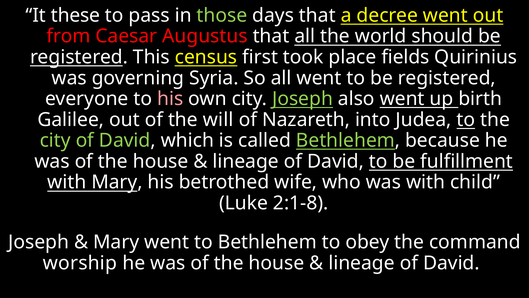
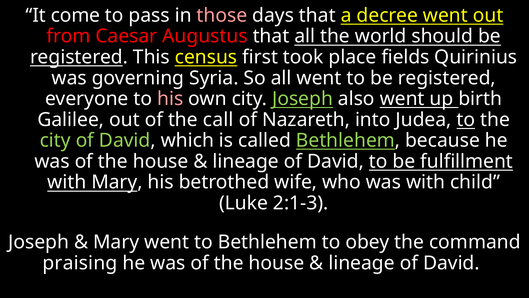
these: these -> come (76, 15)
those colour: light green -> pink (222, 15)
will: will -> call (218, 120)
2:1-8: 2:1-8 -> 2:1-3 (301, 203)
worship: worship -> praising (80, 263)
